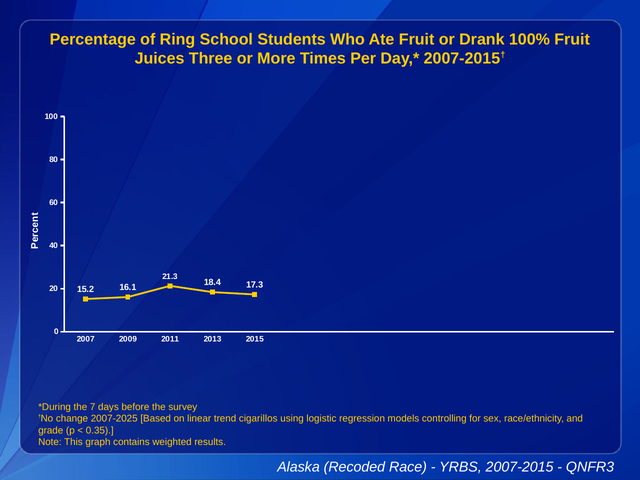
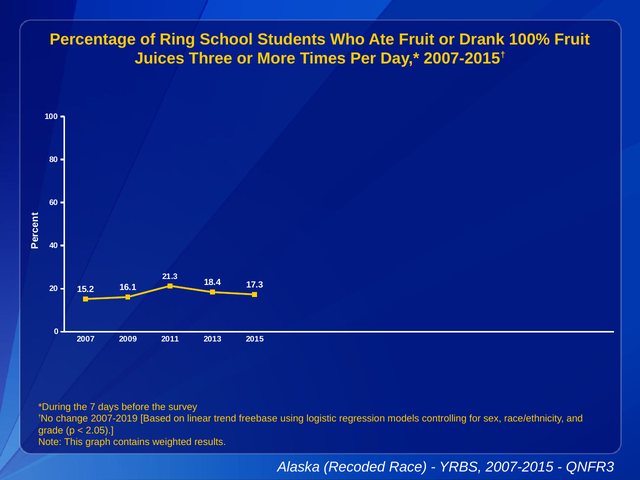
2007-2025: 2007-2025 -> 2007-2019 (114, 419)
cigarillos: cigarillos -> freebase (258, 419)
0.35: 0.35 -> 2.05 (100, 430)
